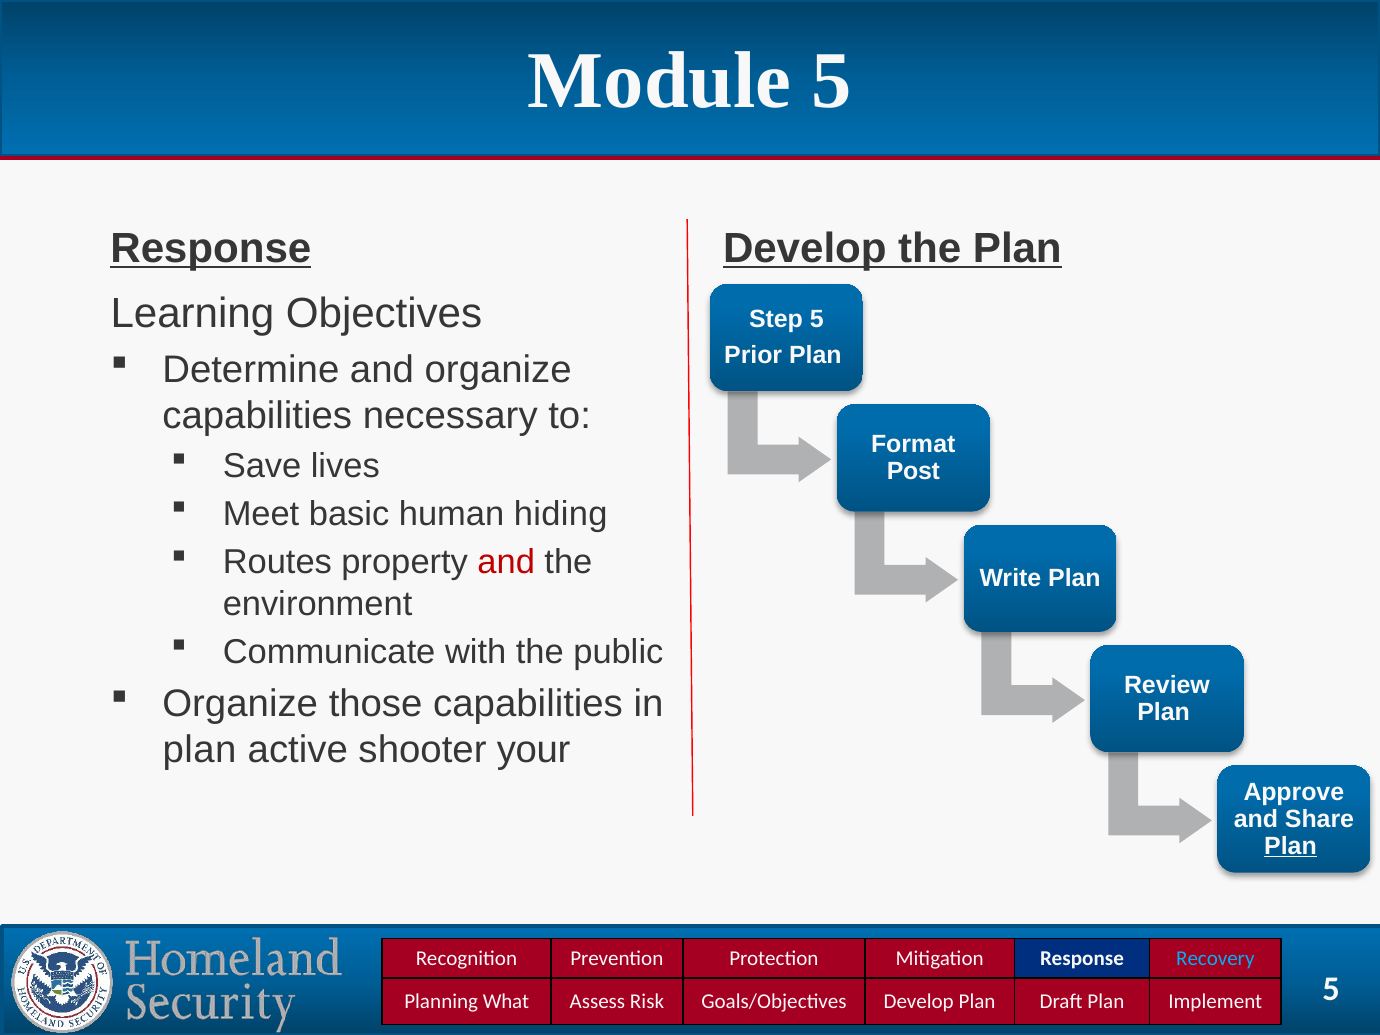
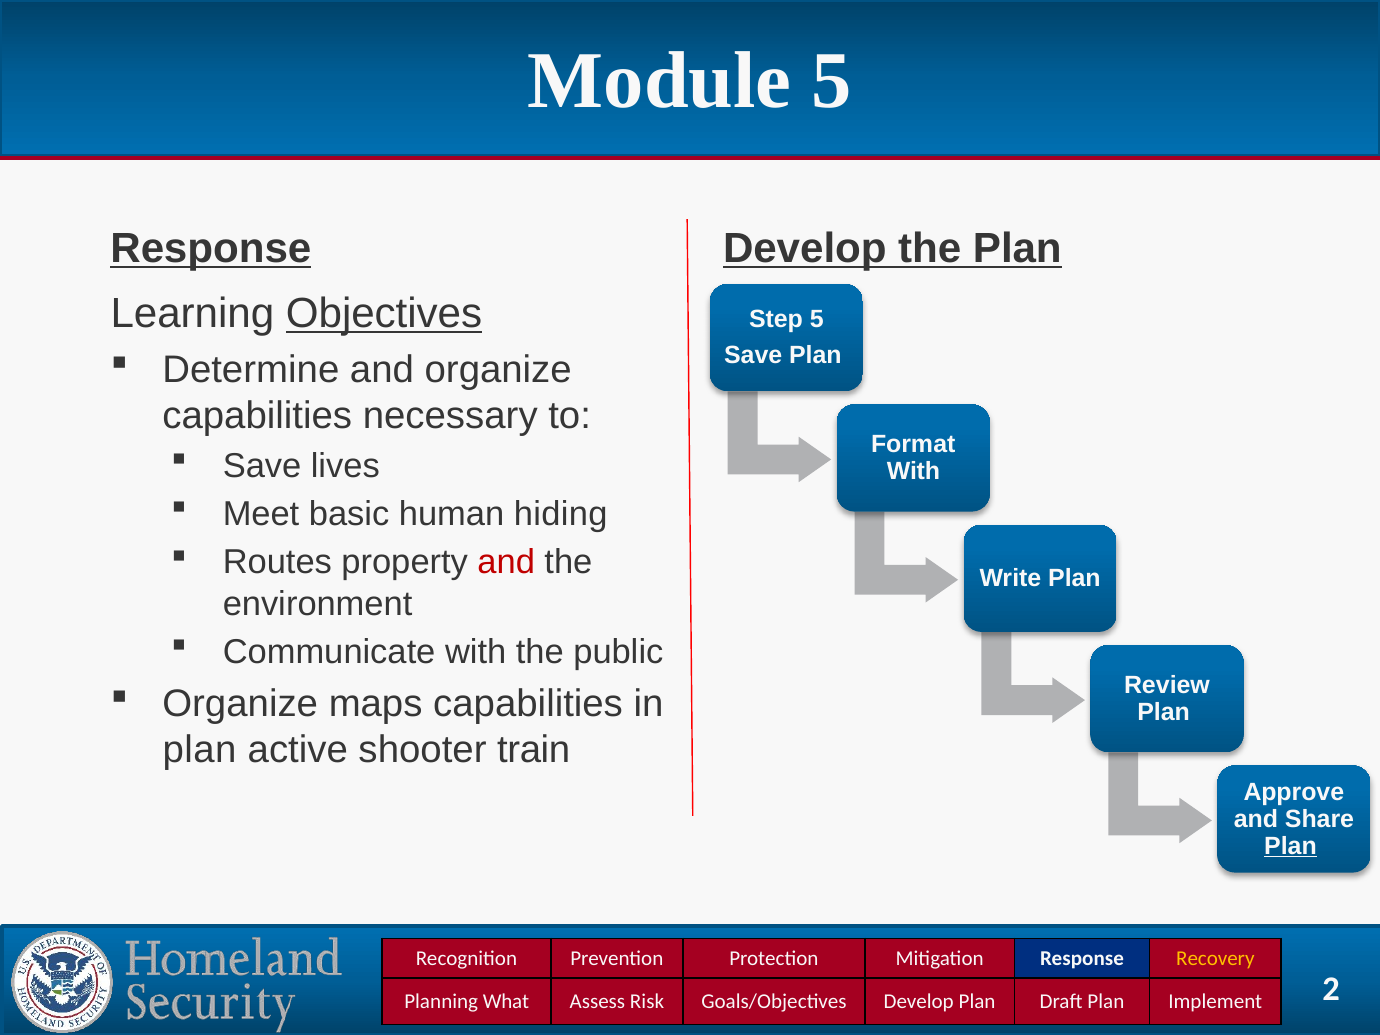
Objectives underline: none -> present (384, 314)
Prior: Prior -> Save (753, 355)
Post: Post -> With (913, 471)
those: those -> maps (376, 704)
your: your -> train (534, 750)
Recovery colour: light blue -> yellow (1215, 959)
Implement 5: 5 -> 2 (1331, 989)
